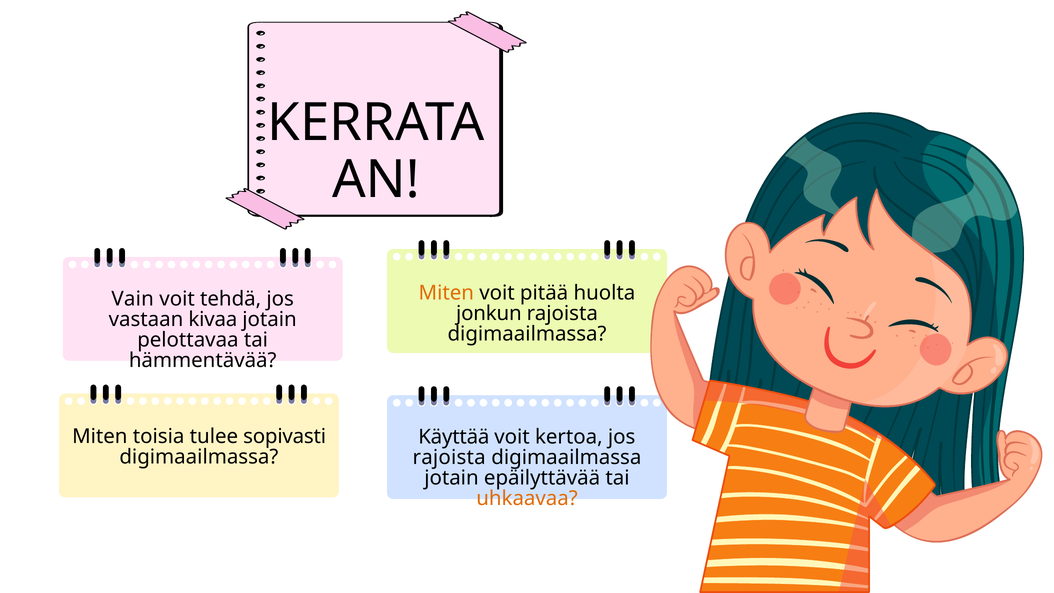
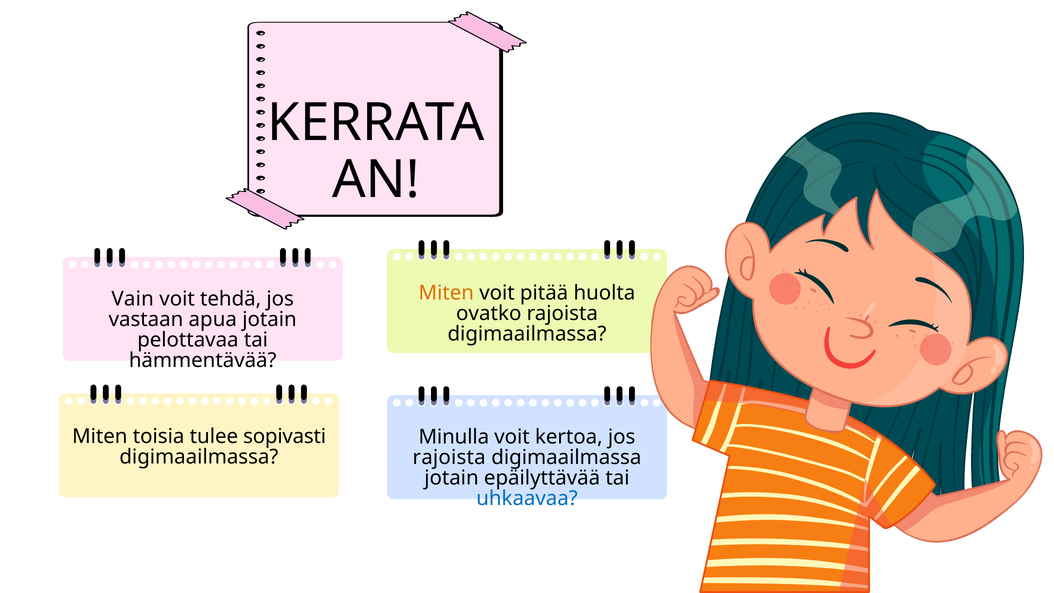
jonkun: jonkun -> ovatko (489, 313)
kivaa: kivaa -> apua (213, 319)
Käyttää: Käyttää -> Minulla (454, 437)
uhkaavaa colour: orange -> blue (527, 498)
